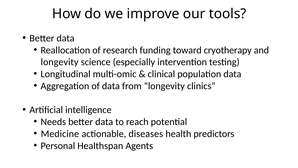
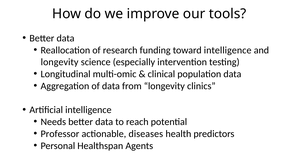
toward cryotherapy: cryotherapy -> intelligence (228, 50)
Medicine: Medicine -> Professor (60, 133)
